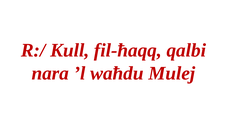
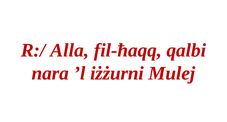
Kull: Kull -> Alla (70, 50)
waħdu: waħdu -> iżżurni (117, 73)
